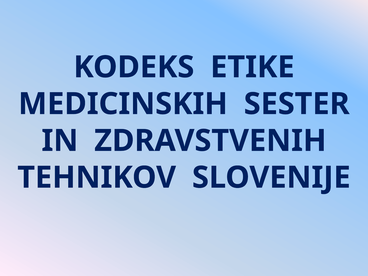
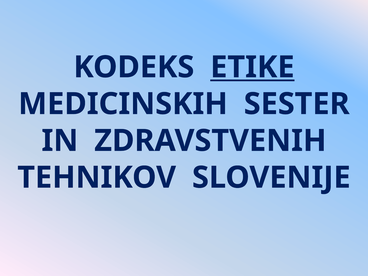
ETIKE underline: none -> present (252, 67)
